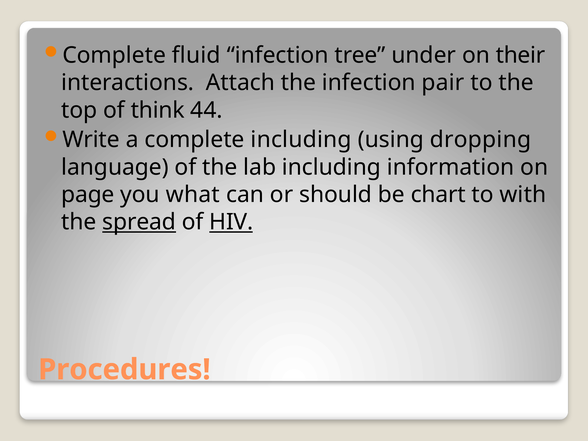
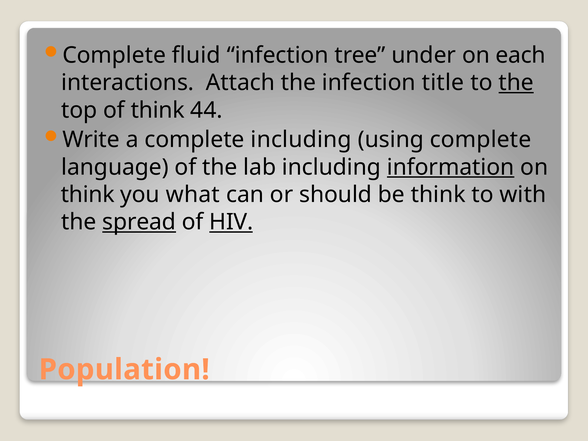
their: their -> each (521, 55)
pair: pair -> title (443, 83)
the underline: none -> present (516, 83)
using dropping: dropping -> complete (481, 140)
information underline: none -> present (451, 167)
page: page -> think (88, 195)
be chart: chart -> think (438, 195)
Procedures: Procedures -> Population (124, 370)
